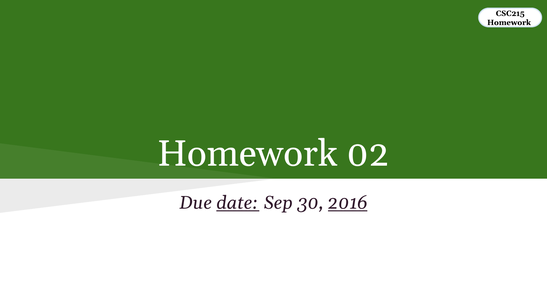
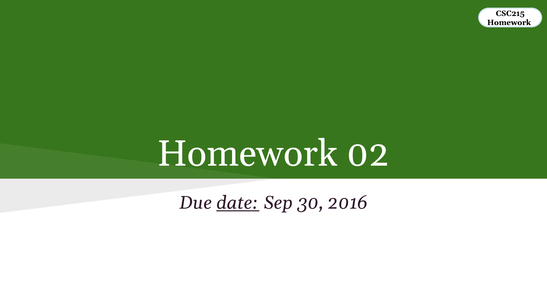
2016 underline: present -> none (348, 203)
